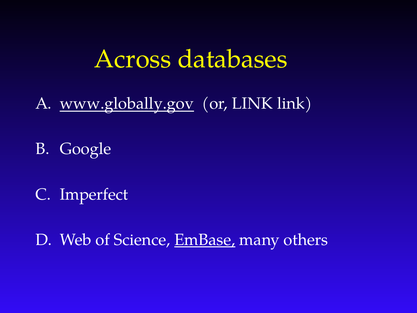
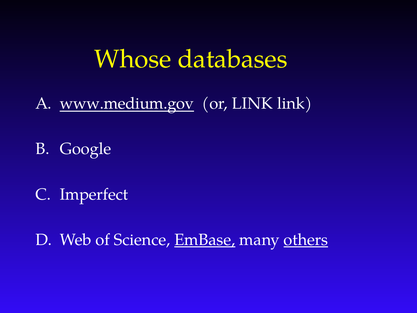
Across: Across -> Whose (133, 59)
www.globally.gov: www.globally.gov -> www.medium.gov (127, 103)
others underline: none -> present (306, 240)
